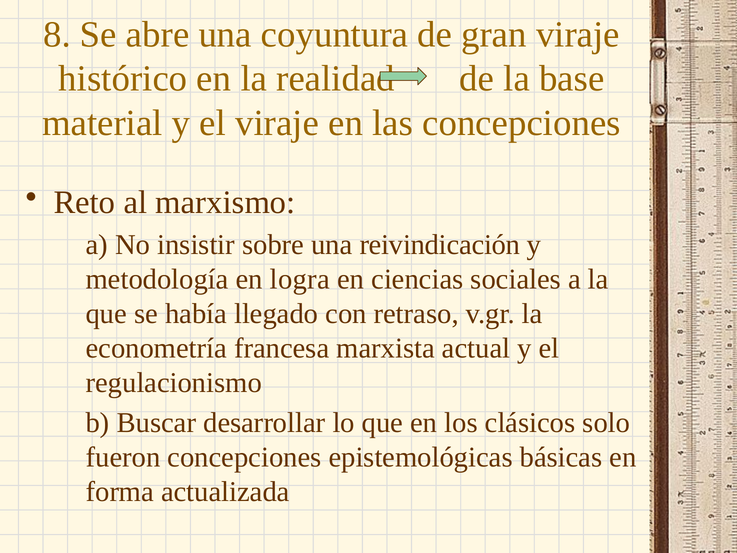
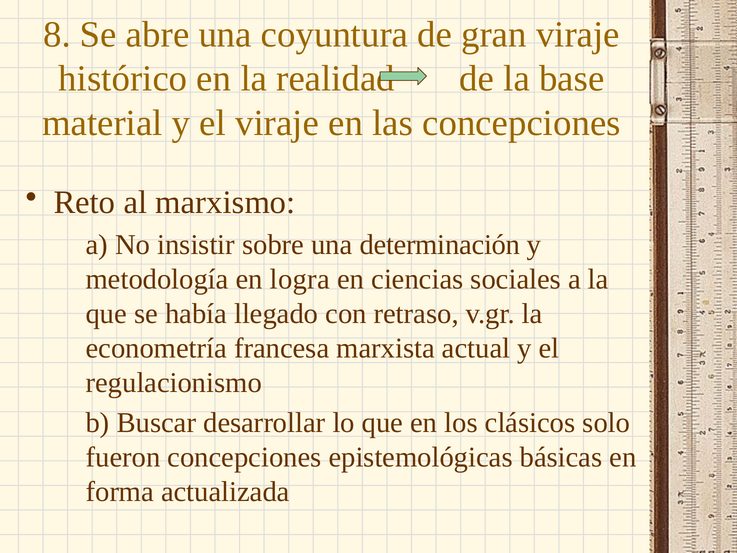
reivindicación: reivindicación -> determinación (440, 245)
